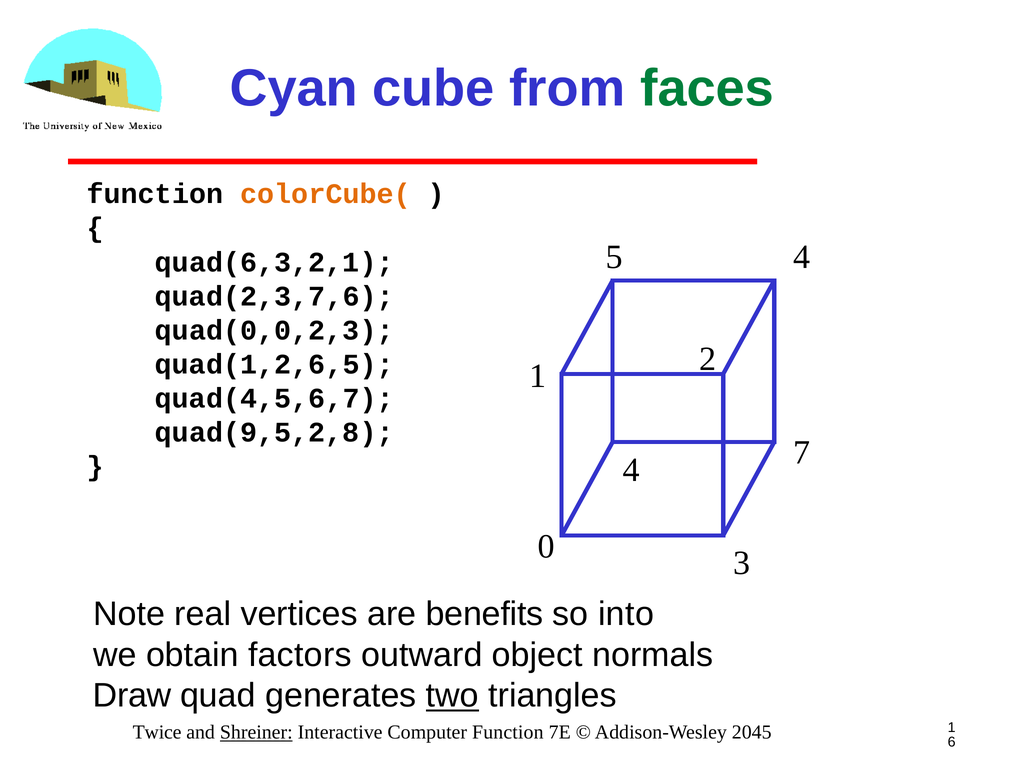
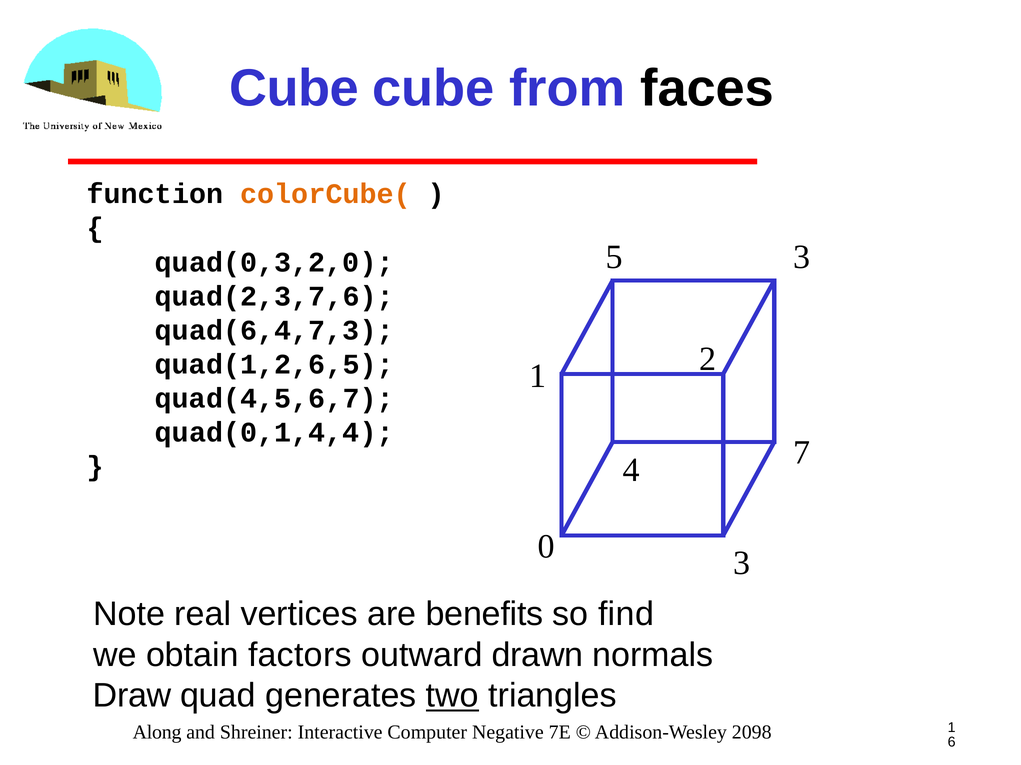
Cyan: Cyan -> Cube (294, 89)
faces colour: green -> black (707, 89)
5 4: 4 -> 3 (802, 258)
quad(6,3,2,1: quad(6,3,2,1 -> quad(0,3,2,0 (274, 262)
quad(0,0,2,3: quad(0,0,2,3 -> quad(6,4,7,3 (274, 330)
quad(9,5,2,8: quad(9,5,2,8 -> quad(0,1,4,4 (274, 433)
into: into -> find (626, 615)
object: object -> drawn (538, 656)
Twice: Twice -> Along (157, 733)
Shreiner underline: present -> none (256, 733)
Computer Function: Function -> Negative (508, 733)
2045: 2045 -> 2098 (752, 733)
